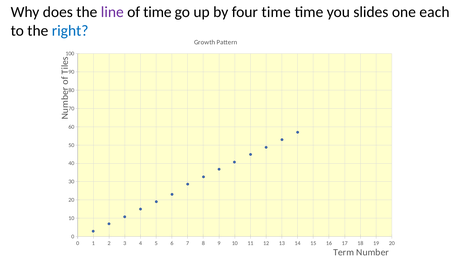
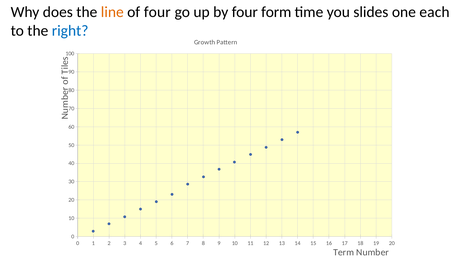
line colour: purple -> orange (112, 12)
of time: time -> four (157, 12)
four time: time -> form (276, 12)
